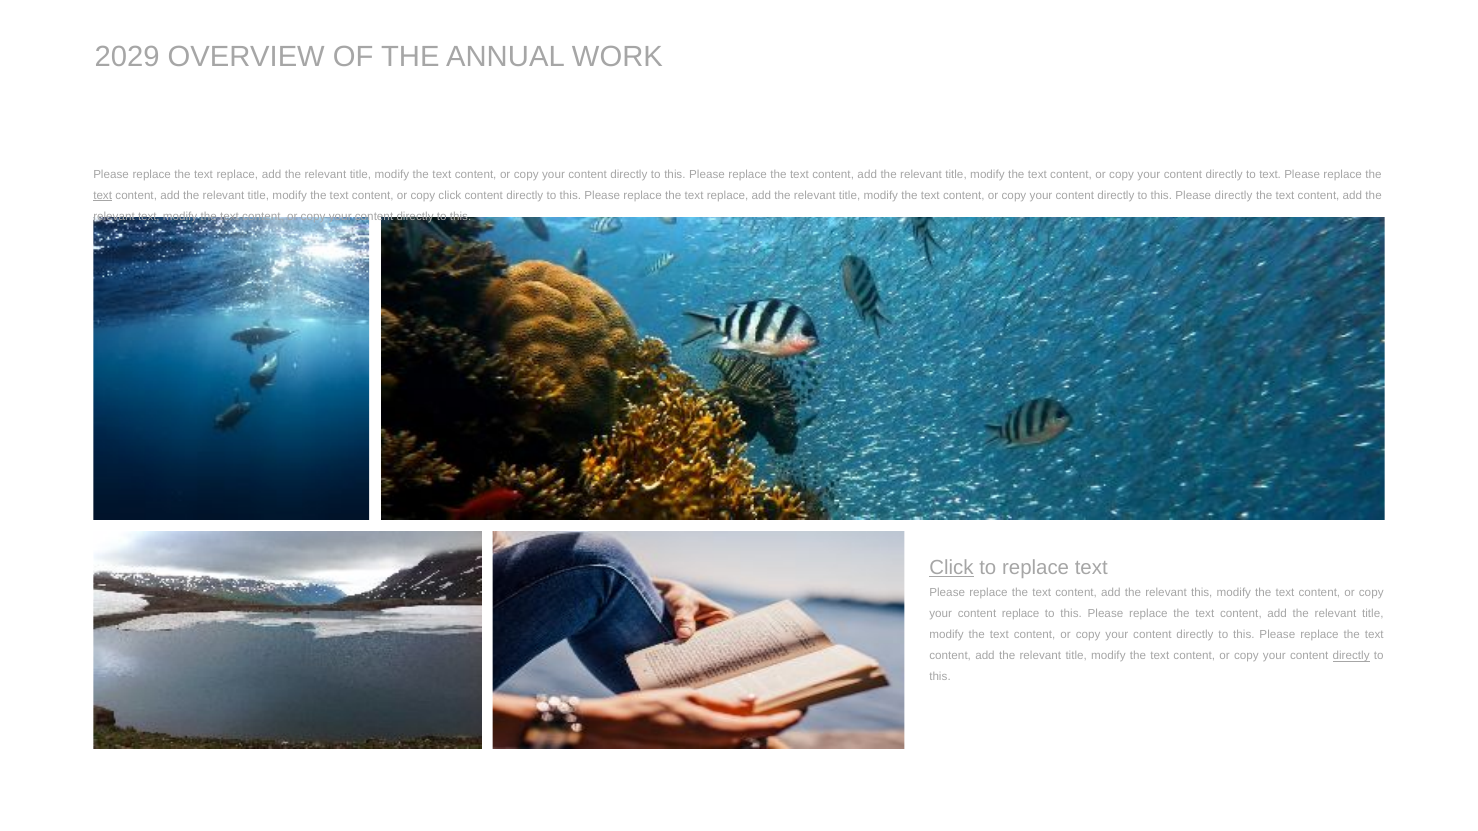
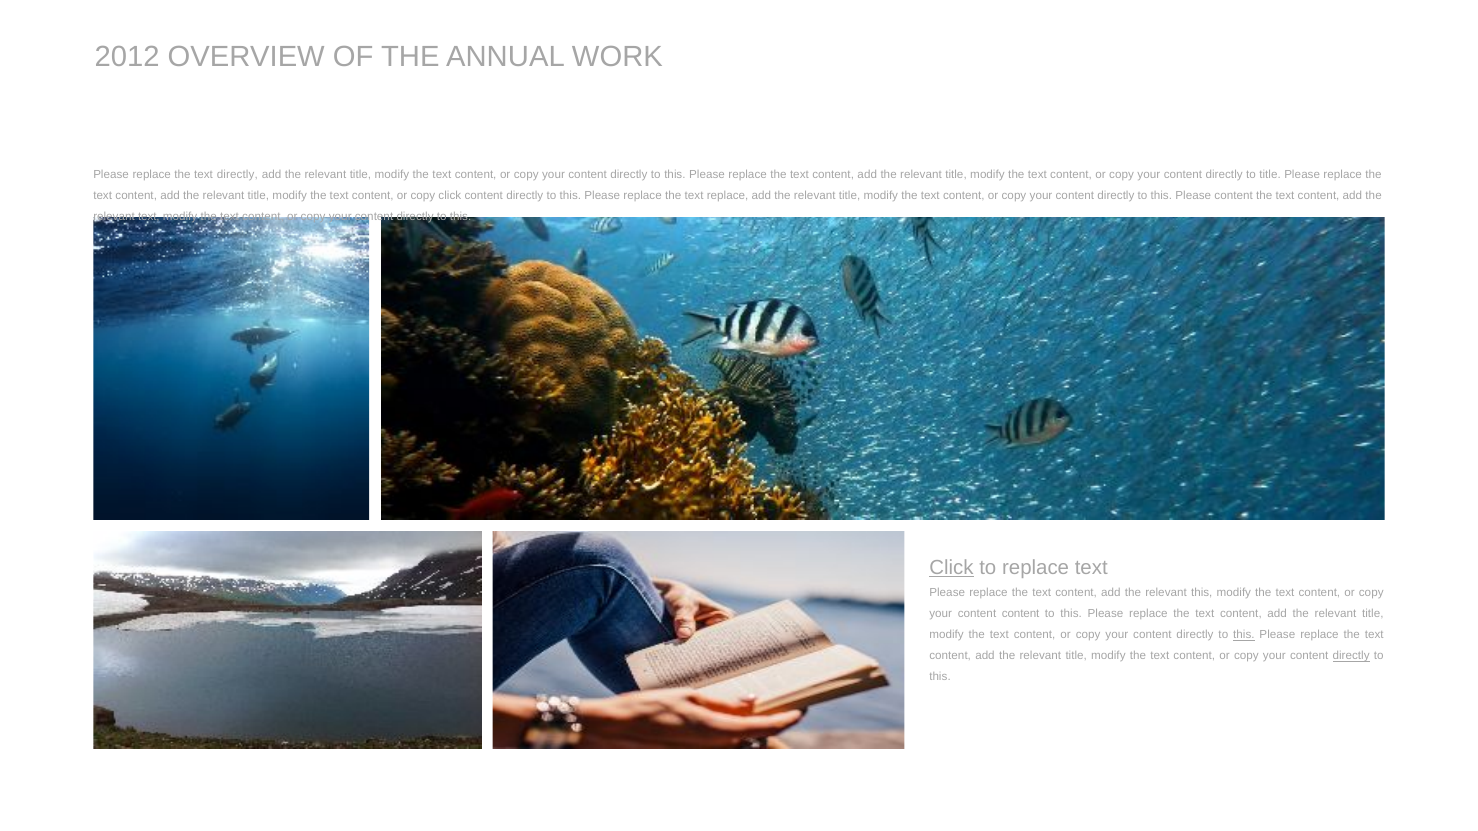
2029: 2029 -> 2012 (127, 57)
replace: replace -> directly (237, 175)
to text: text -> title (1270, 175)
text underline: present -> none (103, 196)
Please directly: directly -> content (1234, 196)
content replace: replace -> content (1021, 614)
this underline: none -> present (1244, 635)
